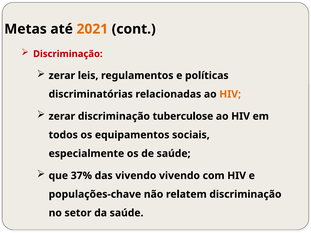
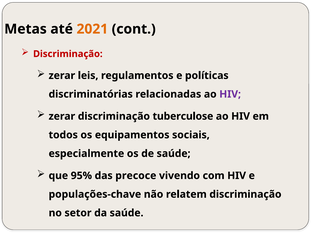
HIV colour: orange -> purple (230, 94)
37%: 37% -> 95% (81, 176)
das vivendo: vivendo -> precoce (136, 176)
